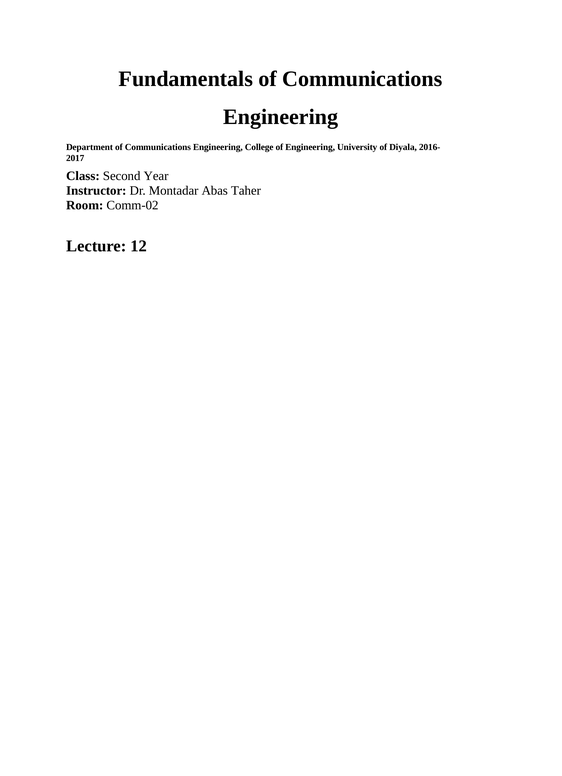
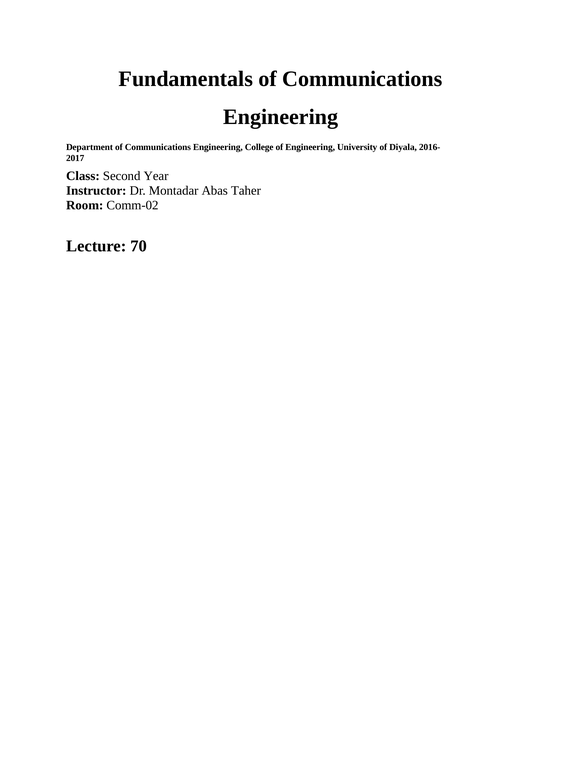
12: 12 -> 70 (139, 246)
